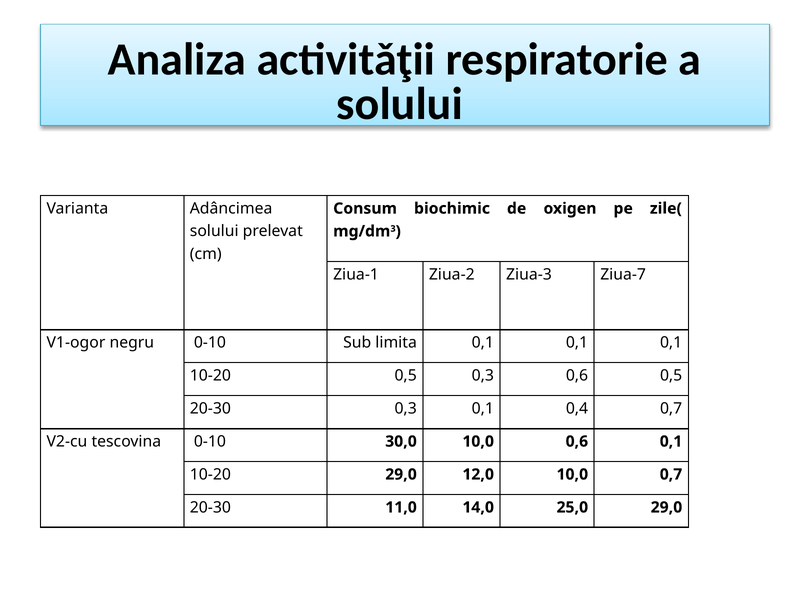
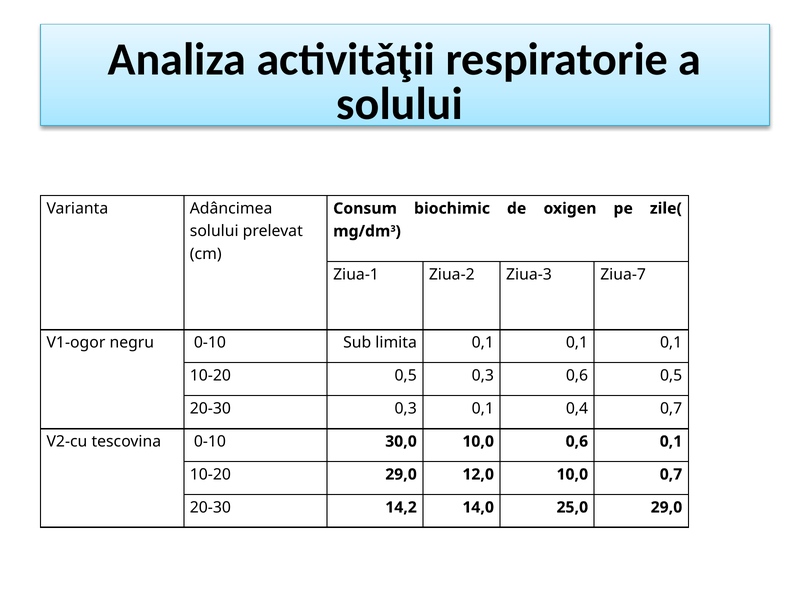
11,0: 11,0 -> 14,2 (401, 508)
